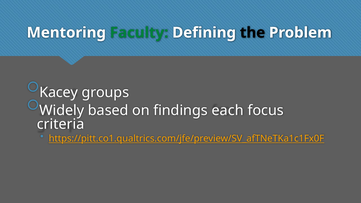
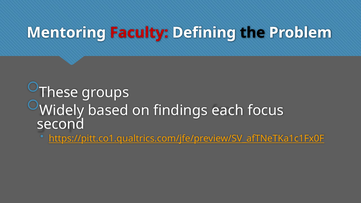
Faculty colour: green -> red (139, 33)
Kacey: Kacey -> These (59, 92)
criteria: criteria -> second (61, 124)
